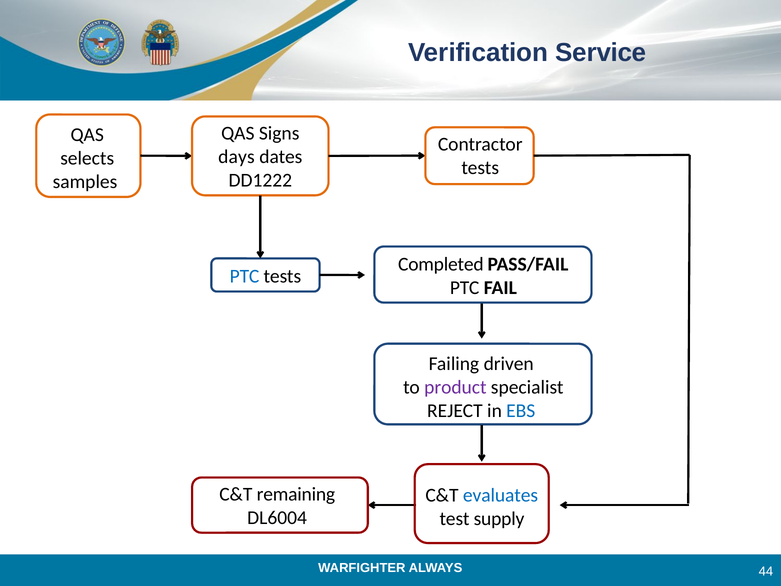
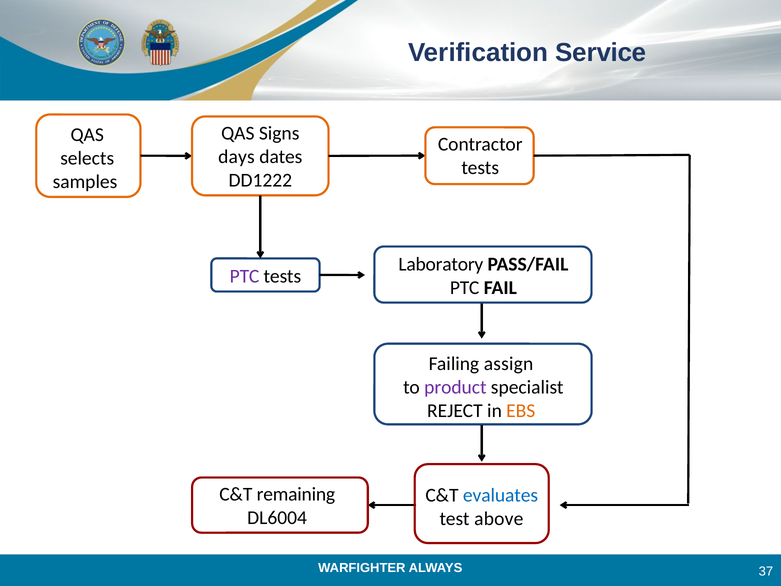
Completed: Completed -> Laboratory (441, 264)
PTC colour: blue -> purple (245, 276)
driven: driven -> assign (509, 364)
EBS colour: blue -> orange (521, 411)
supply: supply -> above (499, 518)
44: 44 -> 37 (766, 571)
